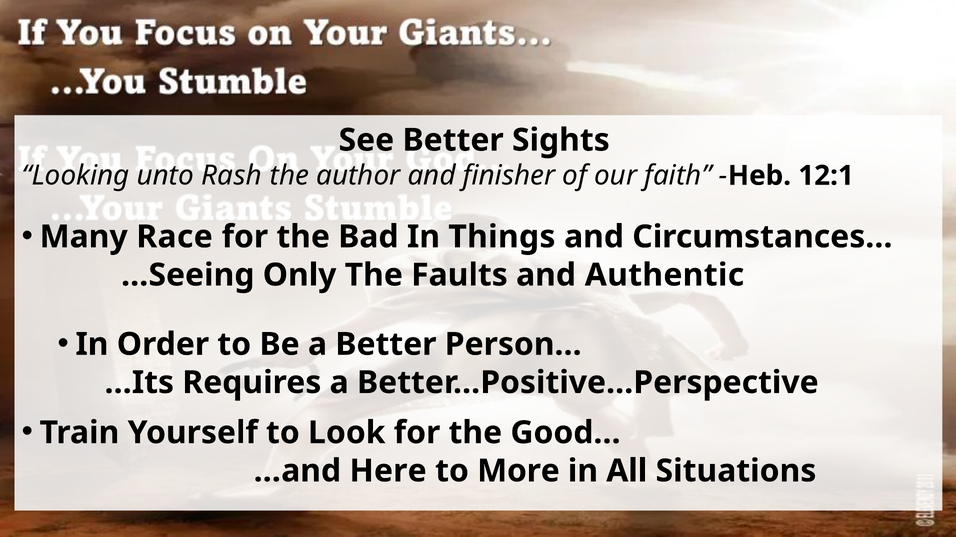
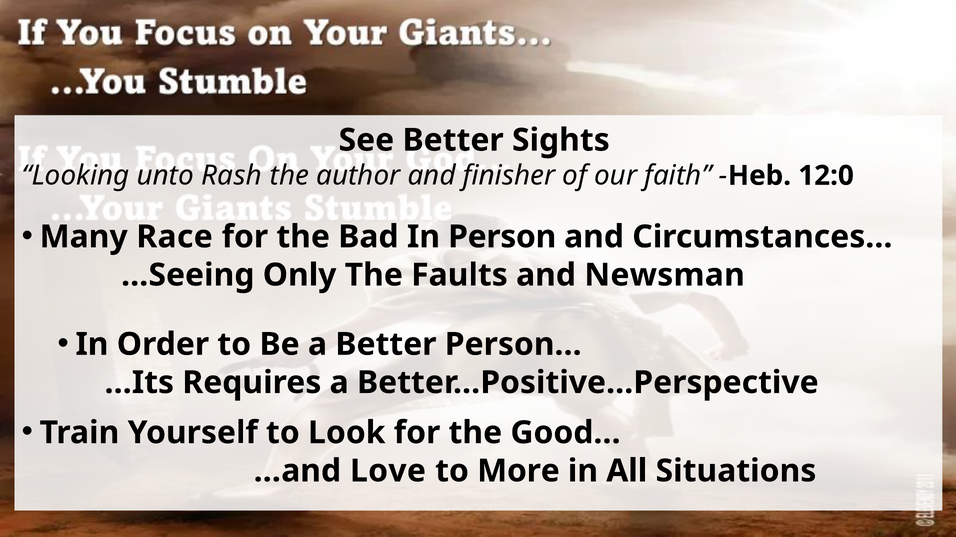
12:1: 12:1 -> 12:0 (826, 176)
Things: Things -> Person (502, 237)
Authentic: Authentic -> Newsman (665, 275)
Here: Here -> Love (388, 472)
